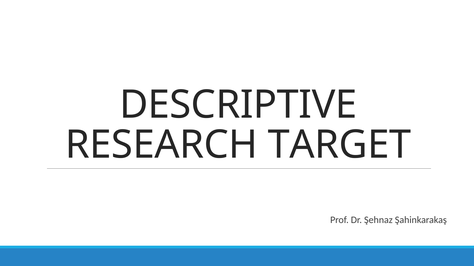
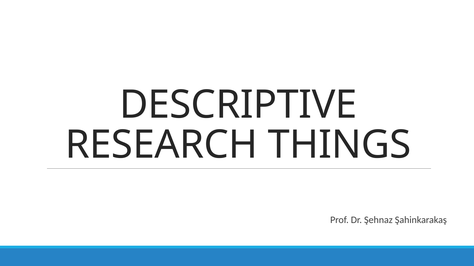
TARGET: TARGET -> THINGS (340, 145)
